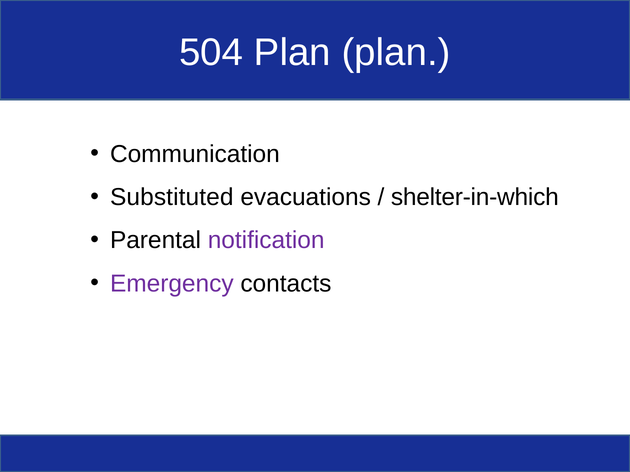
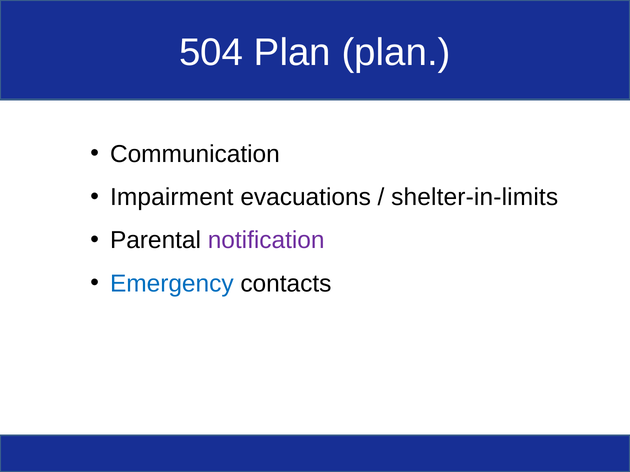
Substituted: Substituted -> Impairment (172, 198)
shelter-in-which: shelter-in-which -> shelter-in-limits (475, 198)
Emergency colour: purple -> blue (172, 284)
